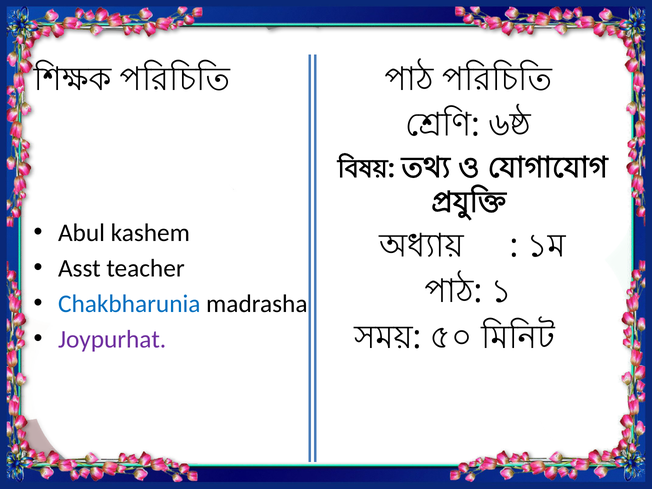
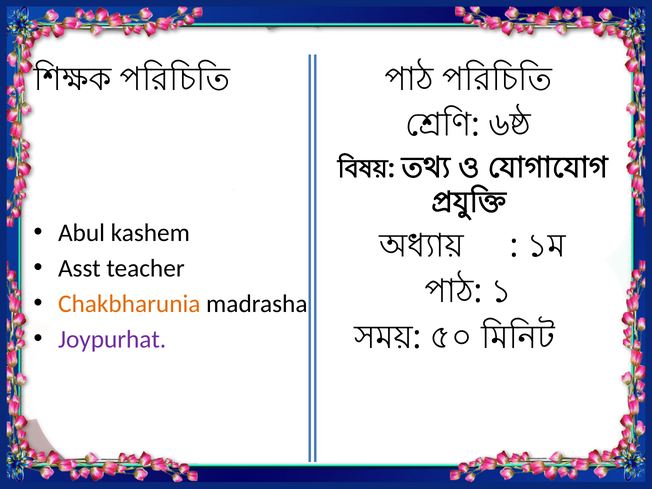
Chakbharunia colour: blue -> orange (129, 304)
